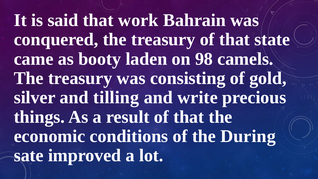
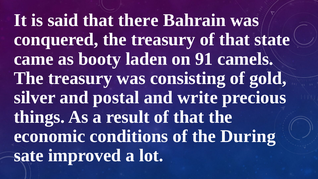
work: work -> there (138, 20)
98: 98 -> 91 (204, 59)
tilling: tilling -> postal (116, 97)
